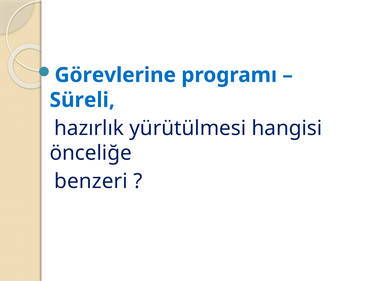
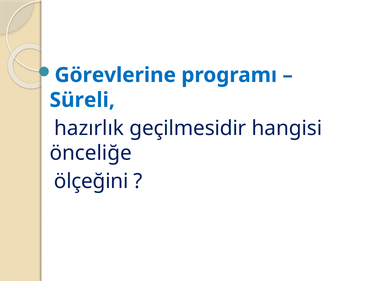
yürütülmesi: yürütülmesi -> geçilmesidir (188, 128)
benzeri: benzeri -> ölçeğini (91, 181)
